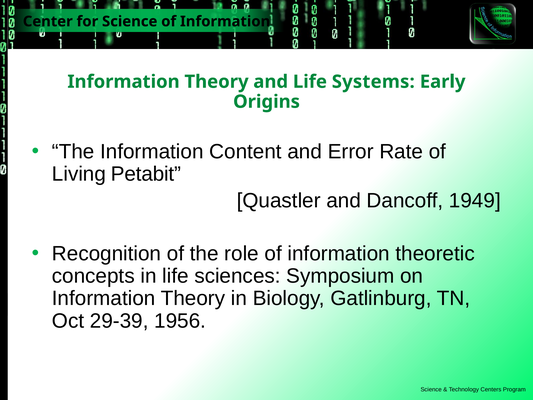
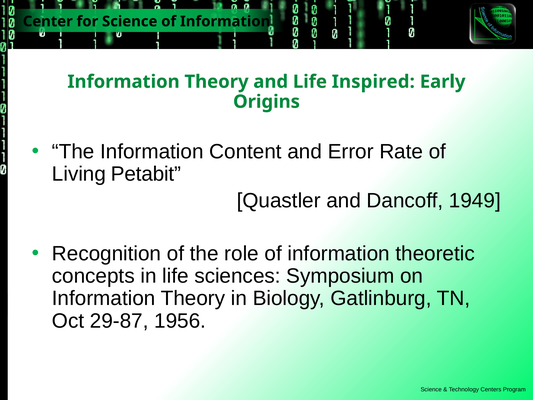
Systems: Systems -> Inspired (373, 82)
29-39: 29-39 -> 29-87 (119, 321)
